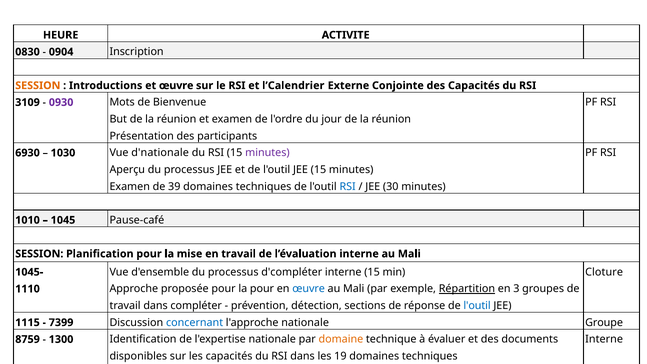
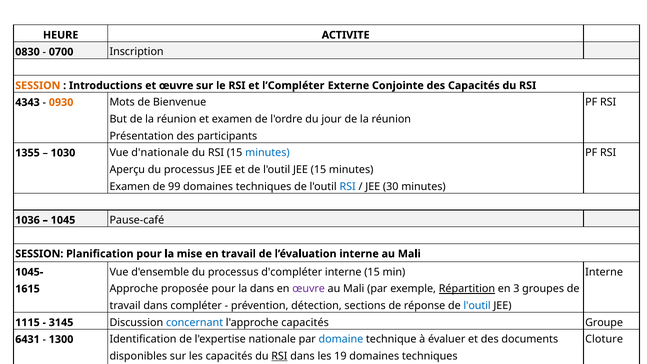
0904: 0904 -> 0700 (61, 52)
l’Calendrier: l’Calendrier -> l’Compléter (293, 86)
3109: 3109 -> 4343 (28, 102)
0930 colour: purple -> orange (61, 102)
6930: 6930 -> 1355 (28, 153)
minutes colour: purple -> blue (267, 153)
39: 39 -> 99 (174, 186)
1010: 1010 -> 1036 (28, 220)
Cloture: Cloture -> Interne (604, 272)
la pour: pour -> dans (262, 289)
œuvre colour: blue -> purple (309, 289)
1110: 1110 -> 1615 (28, 289)
7399: 7399 -> 3145 (61, 322)
l'approche nationale: nationale -> capacités (305, 322)
Interne: Interne -> Cloture (604, 339)
8759: 8759 -> 6431 (28, 339)
domaine colour: orange -> blue (341, 339)
RSI underline: none -> present (279, 356)
